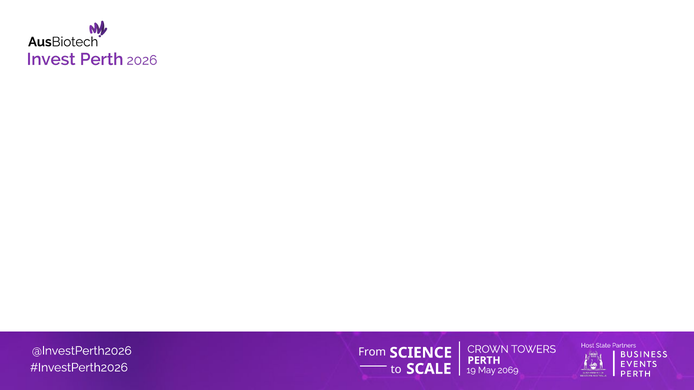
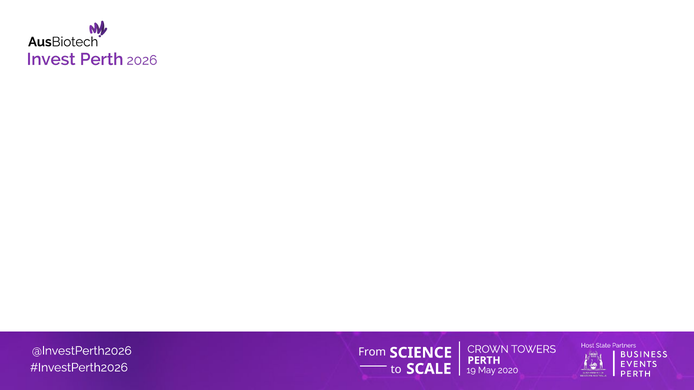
2069: 2069 -> 2020 (508, 370)
